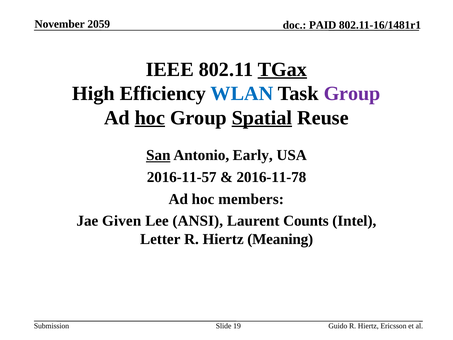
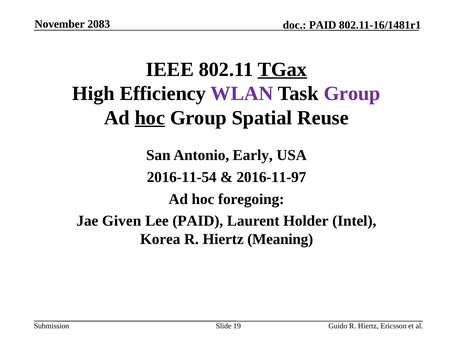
2059: 2059 -> 2083 (99, 24)
WLAN colour: blue -> purple (242, 94)
Spatial underline: present -> none (262, 118)
San underline: present -> none (158, 155)
2016-11-57: 2016-11-57 -> 2016-11-54 (182, 177)
2016-11-78: 2016-11-78 -> 2016-11-97 (271, 177)
members: members -> foregoing (251, 199)
Lee ANSI: ANSI -> PAID (198, 221)
Counts: Counts -> Holder (306, 221)
Letter: Letter -> Korea (160, 239)
